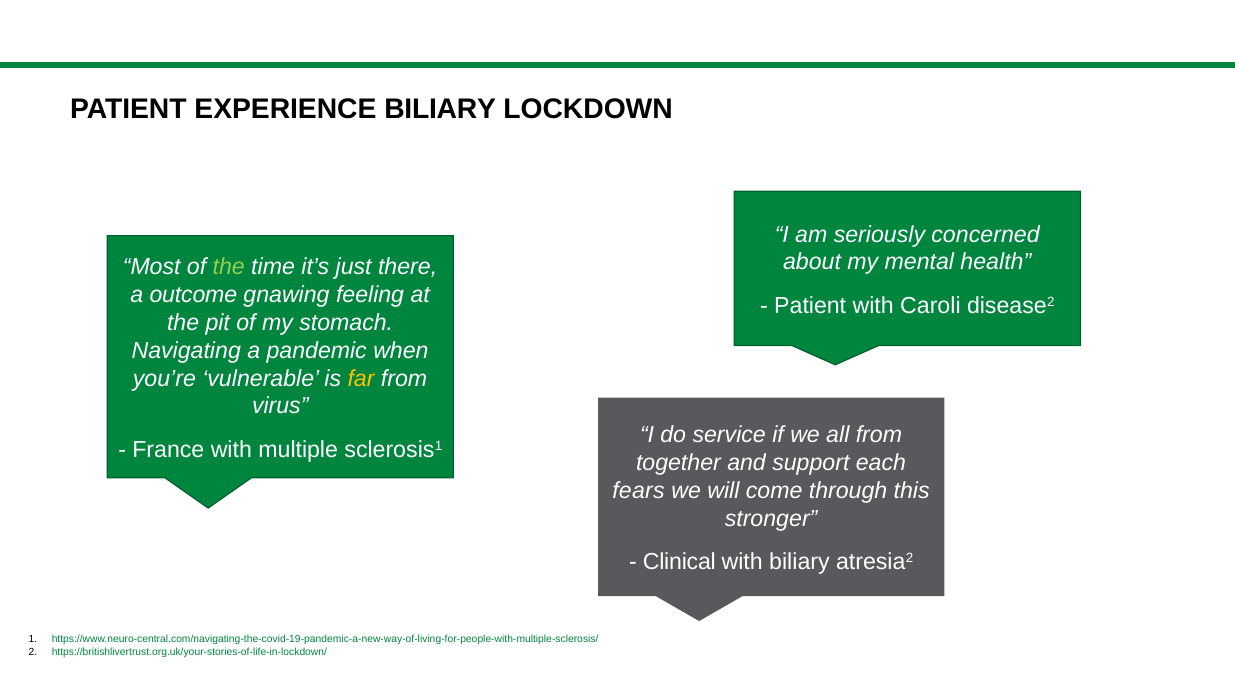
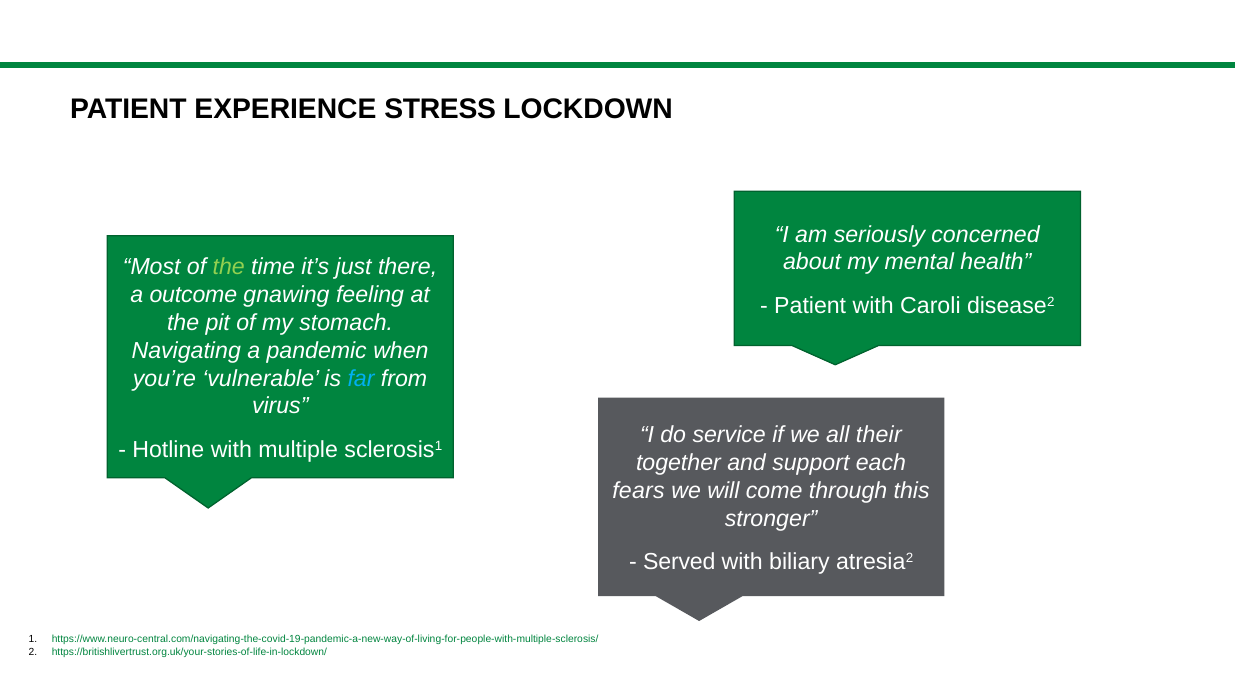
EXPERIENCE BILIARY: BILIARY -> STRESS (440, 109)
far colour: yellow -> light blue (361, 378)
all from: from -> their (879, 435)
France: France -> Hotline (168, 449)
Clinical: Clinical -> Served (679, 562)
